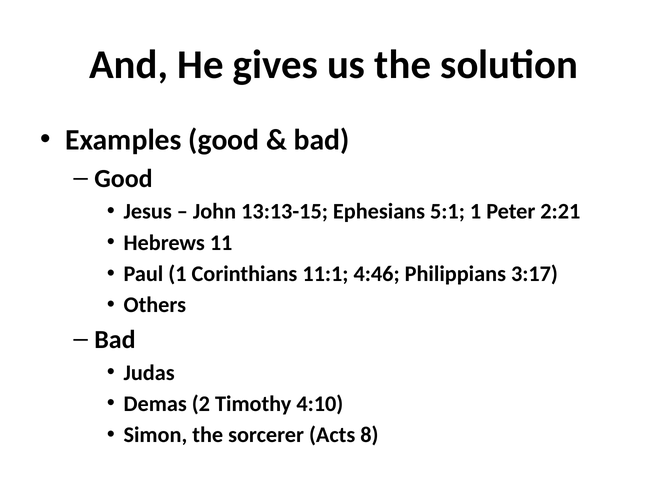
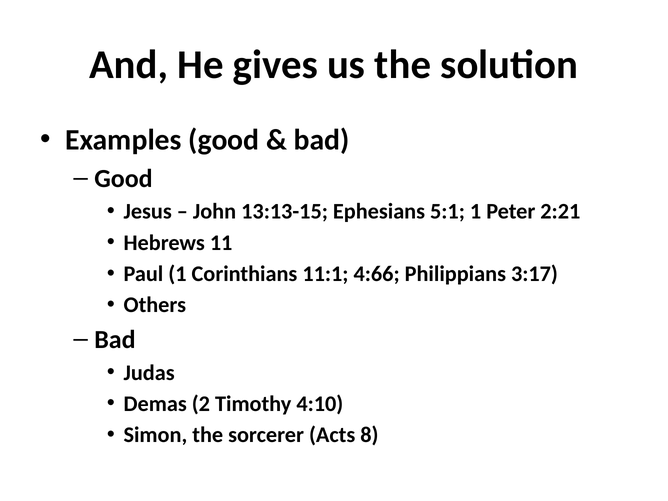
4:46: 4:46 -> 4:66 (377, 274)
